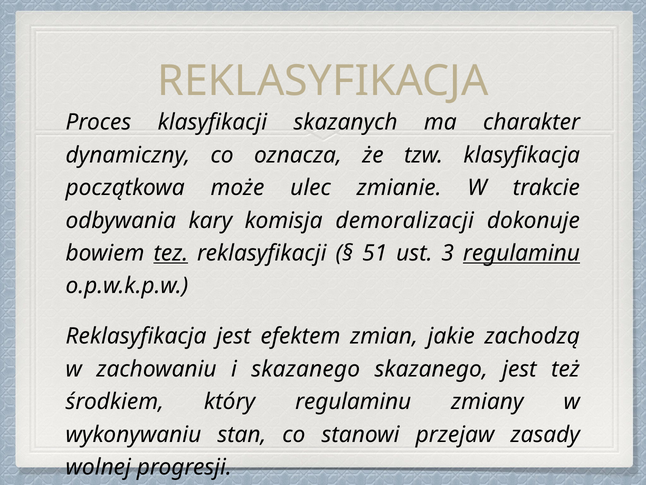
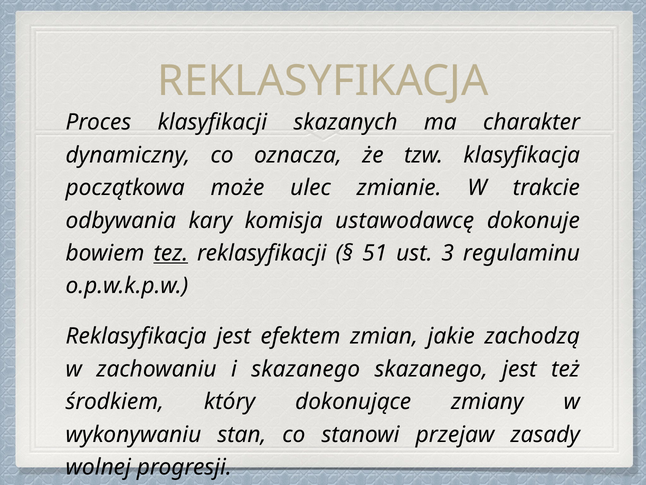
demoralizacji: demoralizacji -> ustawodawcę (405, 220)
regulaminu underline: present -> none (521, 253)
który regulaminu: regulaminu -> dokonujące (353, 401)
